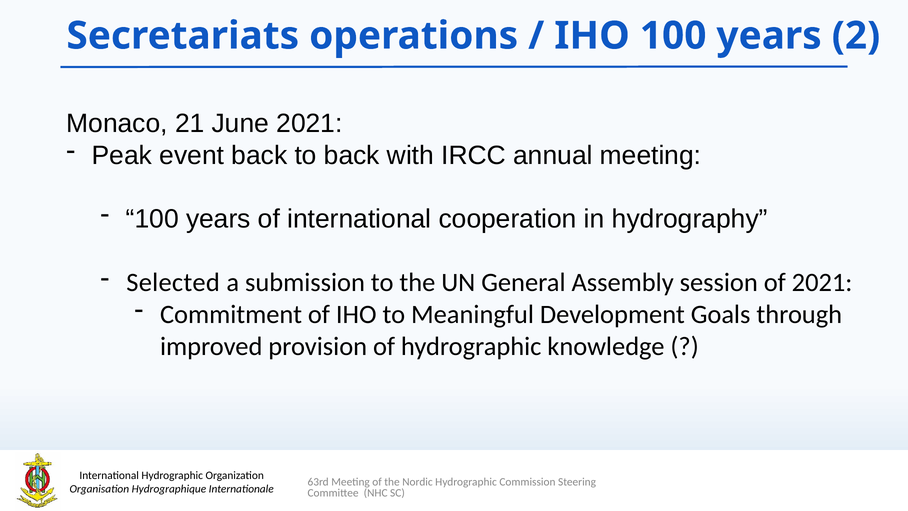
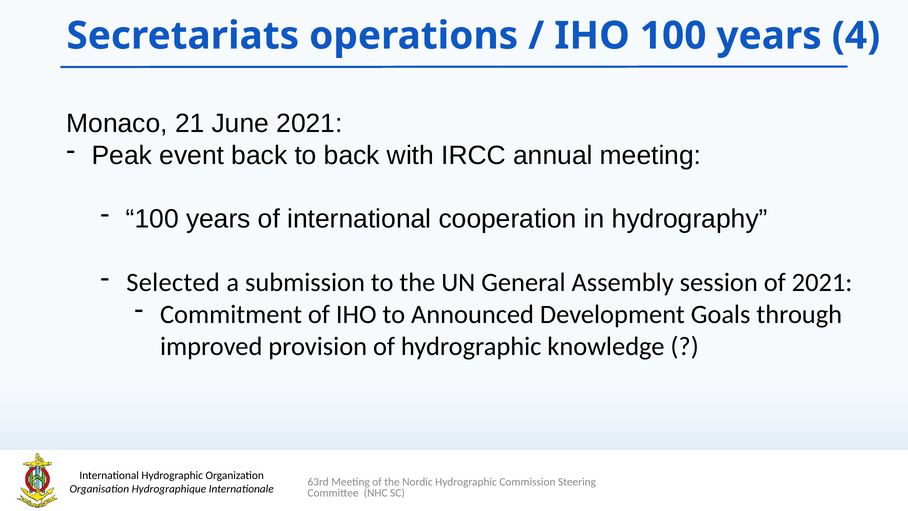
2: 2 -> 4 (856, 36)
Meaningful: Meaningful -> Announced (473, 314)
